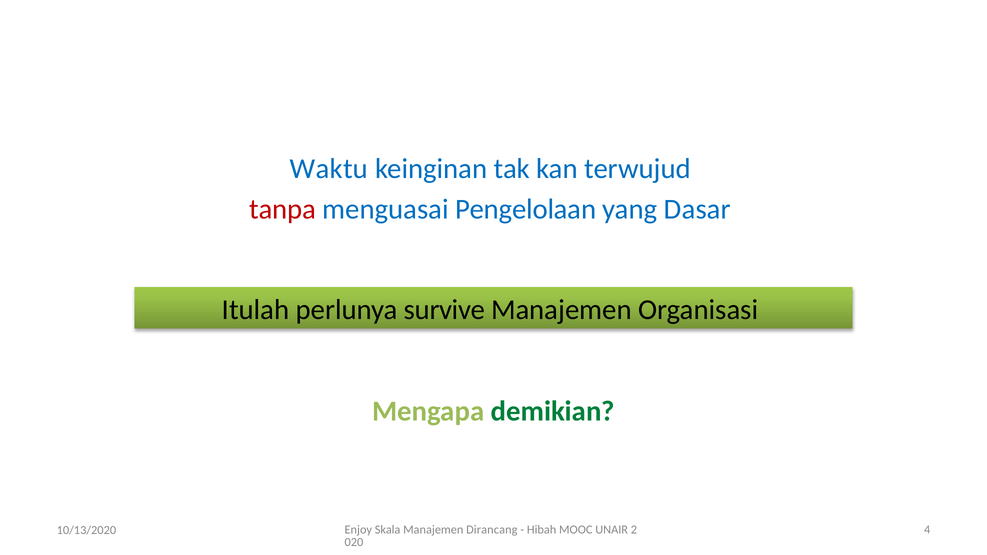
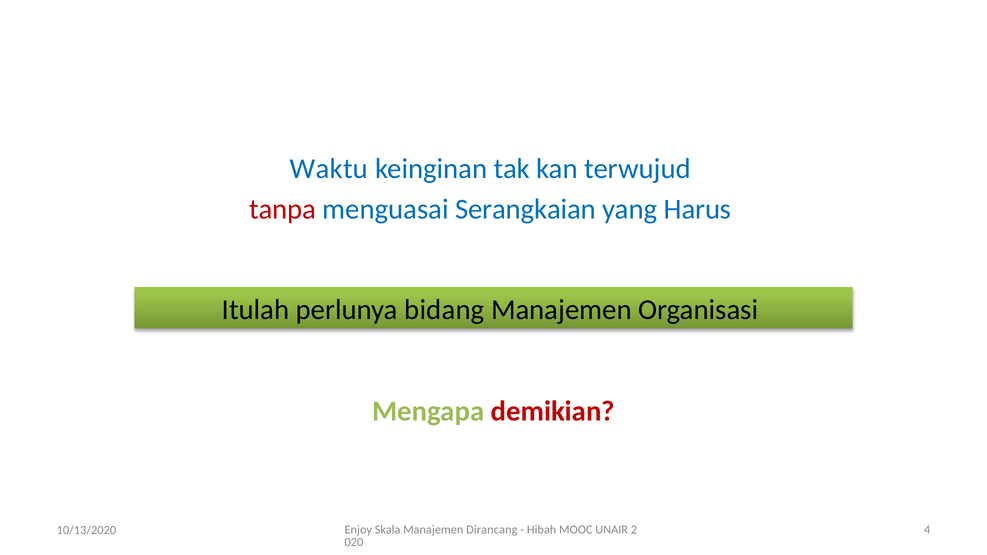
Pengelolaan: Pengelolaan -> Serangkaian (526, 209)
Dasar: Dasar -> Harus (698, 209)
survive: survive -> bidang (444, 310)
demikian colour: green -> red (553, 411)
